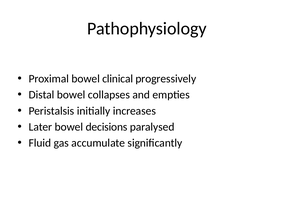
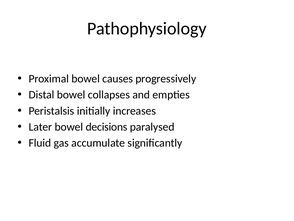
clinical: clinical -> causes (118, 79)
